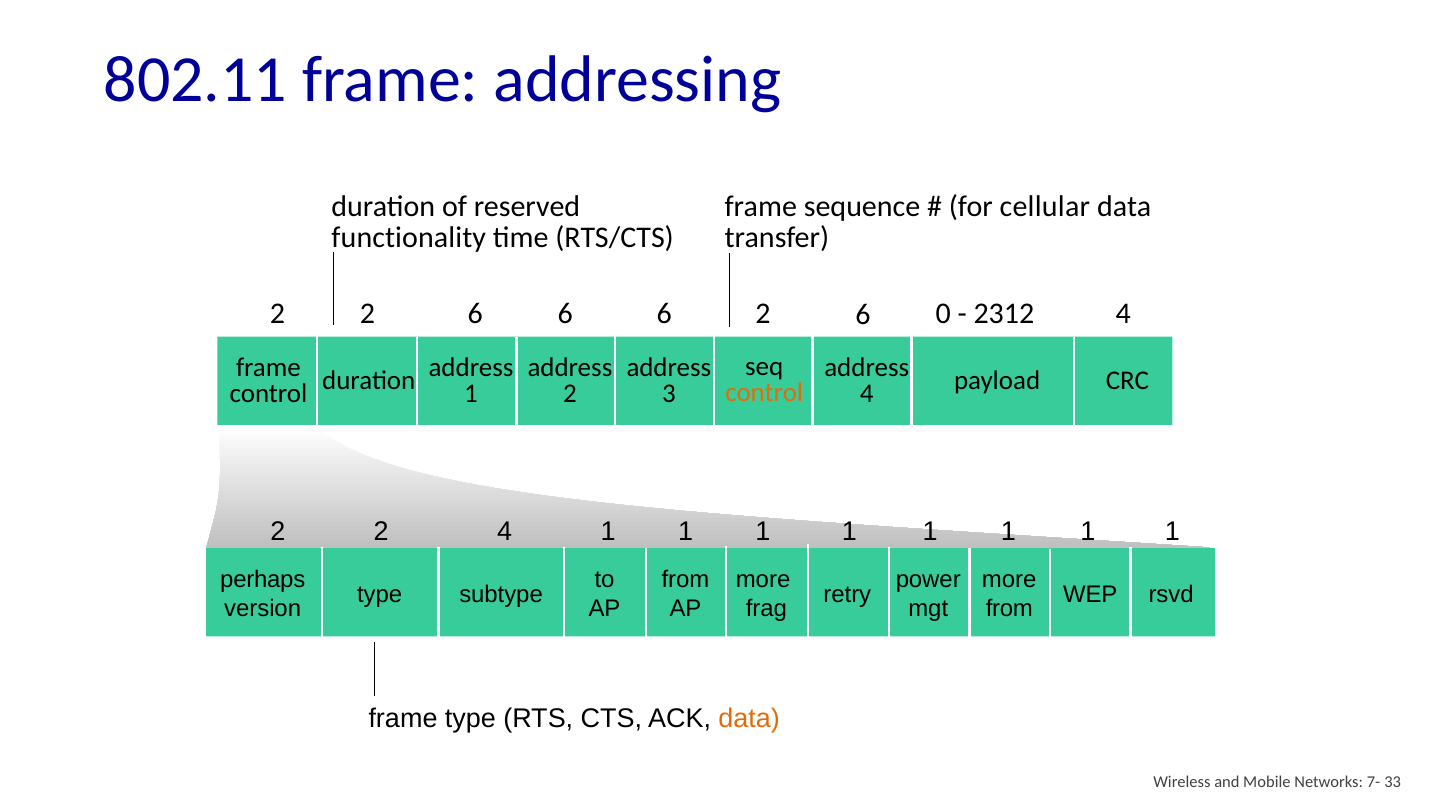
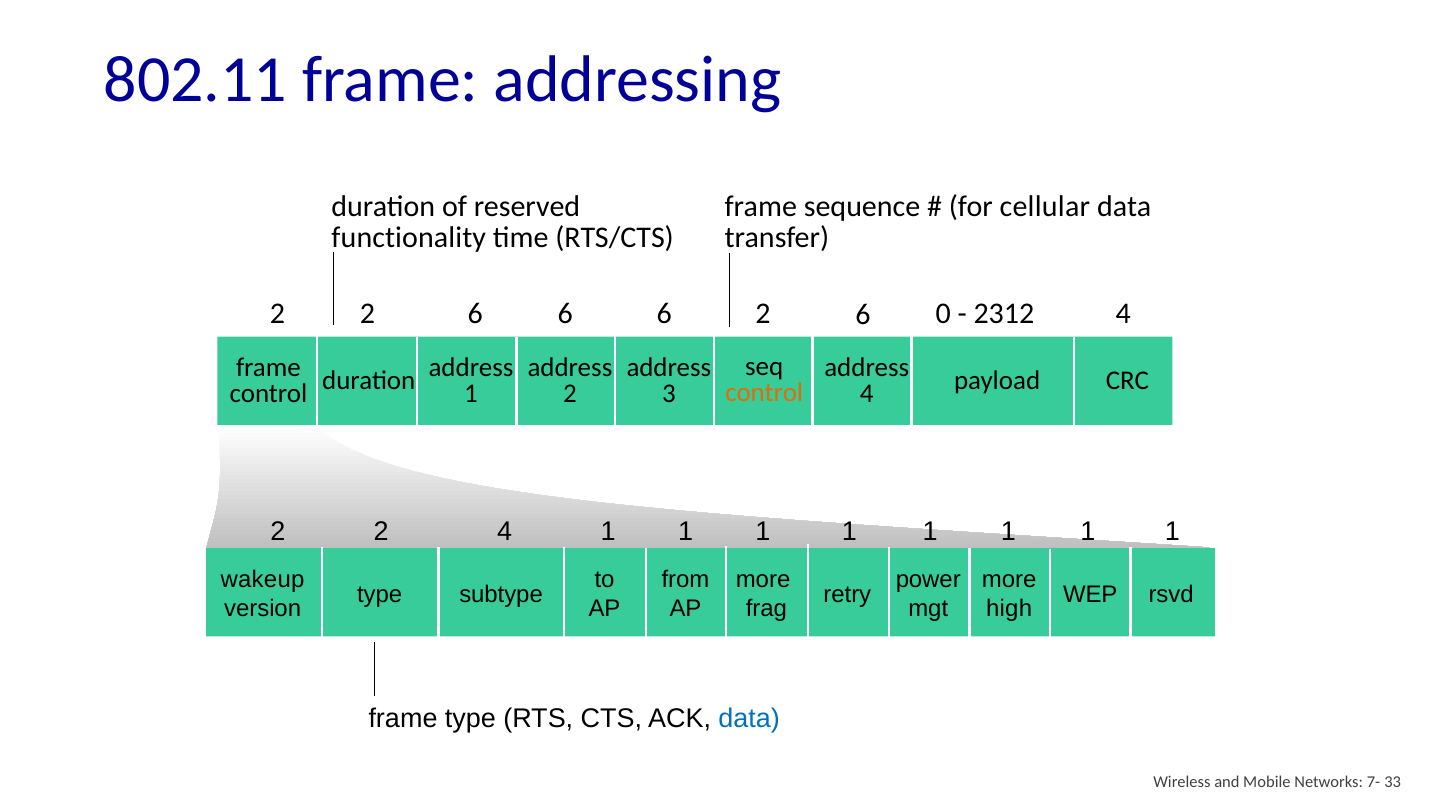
perhaps: perhaps -> wakeup (263, 580)
from: from -> high (1009, 609)
data colour: orange -> blue (749, 719)
